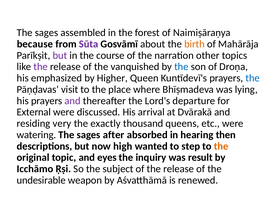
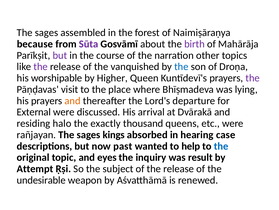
birth colour: orange -> purple (195, 44)
emphasized: emphasized -> worshipable (57, 78)
the colour: blue -> purple (253, 78)
and colour: purple -> orange (73, 100)
very: very -> halo (62, 123)
watering: watering -> rañjayan (36, 134)
after: after -> kings (114, 134)
then: then -> case (226, 134)
high: high -> past (123, 146)
step: step -> help (191, 146)
the colour: orange -> blue (221, 146)
Icchāmo: Icchāmo -> Attempt (35, 168)
